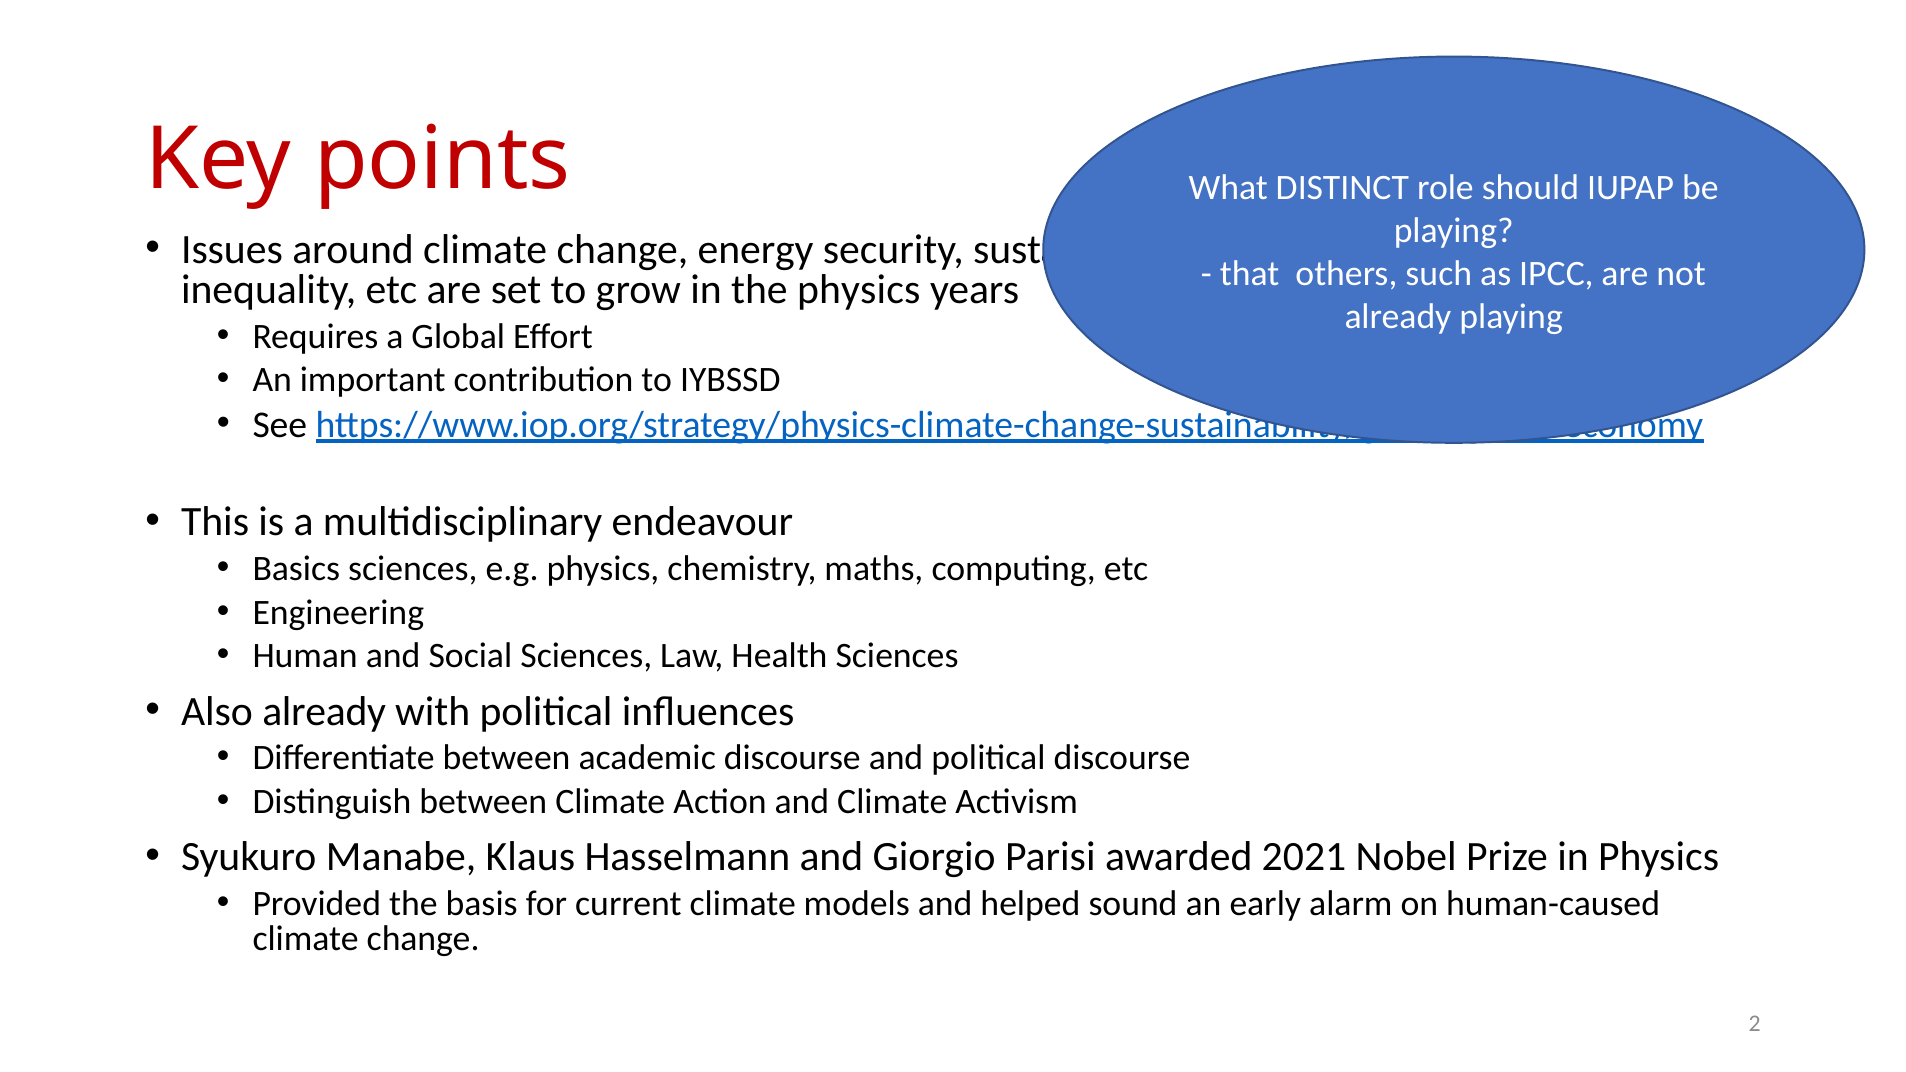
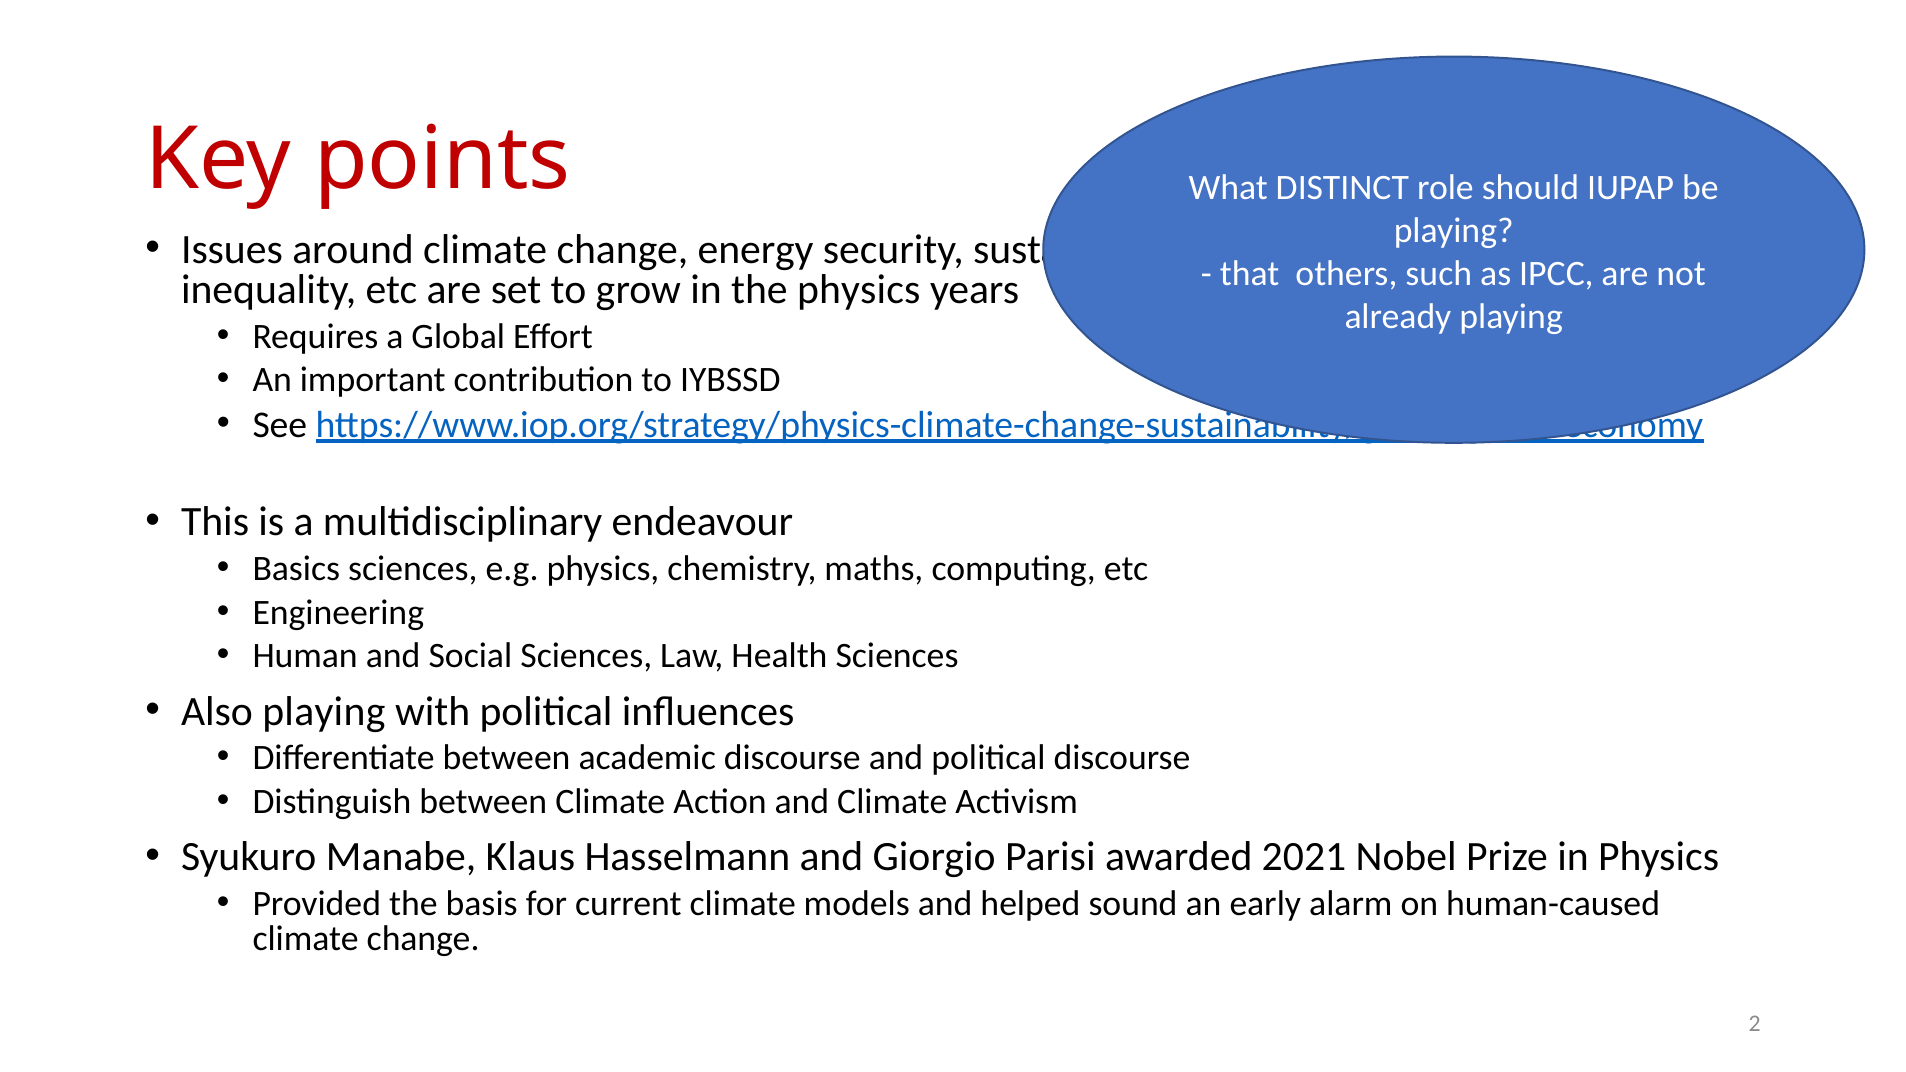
Also already: already -> playing (324, 711)
